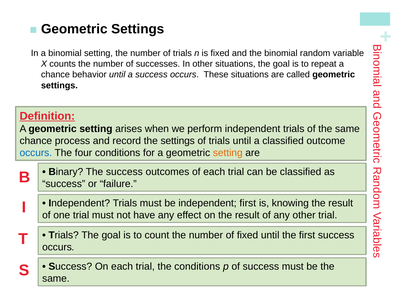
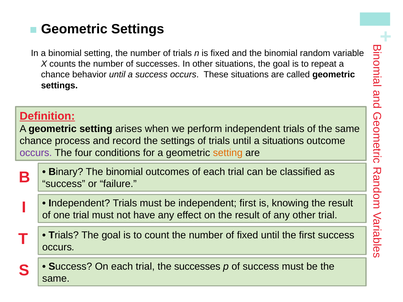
a classified: classified -> situations (283, 141)
occurs colour: blue -> purple (36, 153)
Binary The success: success -> binomial (124, 172)
the conditions: conditions -> successes (197, 267)
